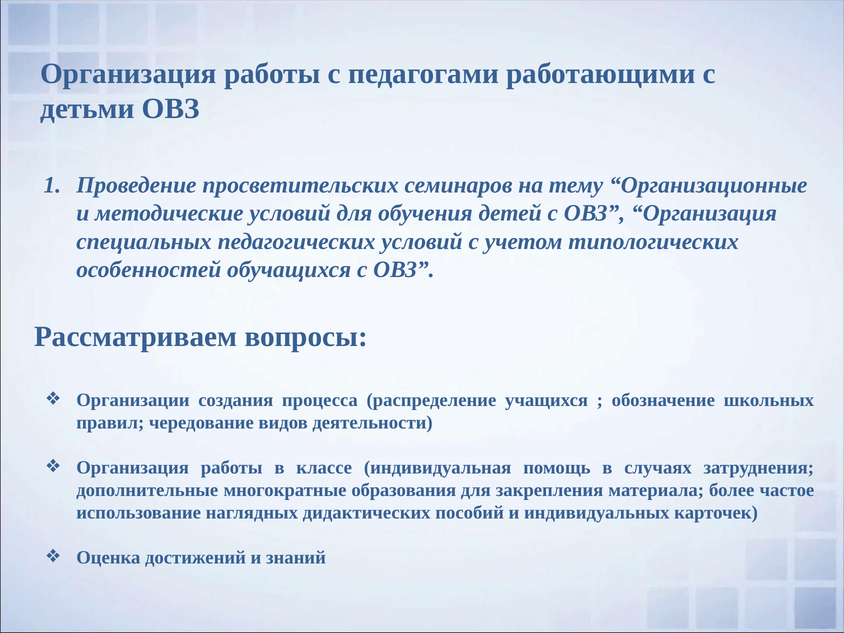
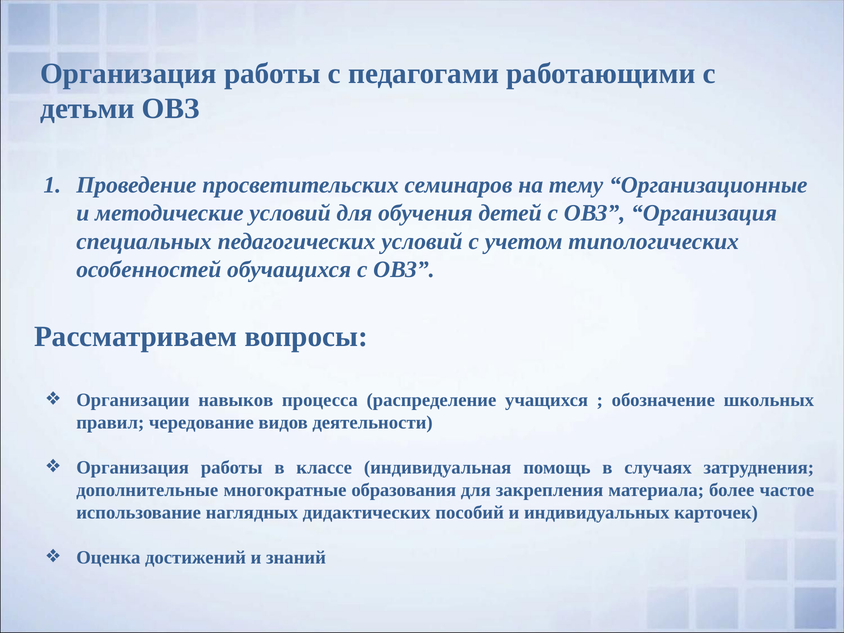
создания: создания -> навыков (236, 400)
